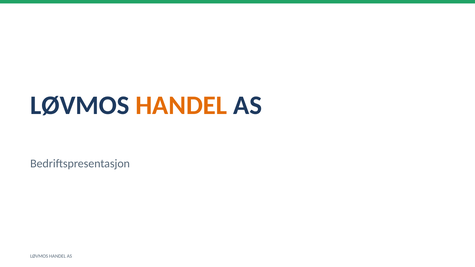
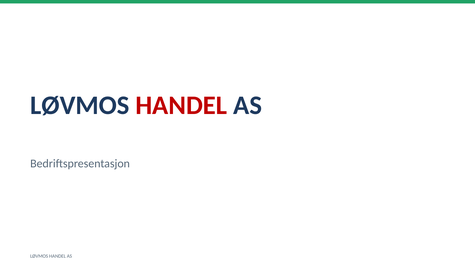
HANDEL colour: orange -> red (181, 105)
